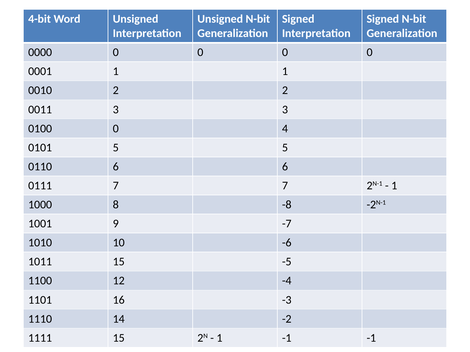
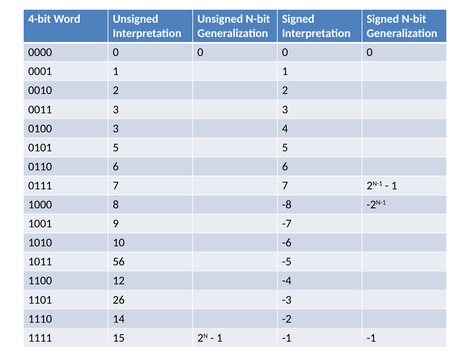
0100 0: 0 -> 3 (116, 129)
1011 15: 15 -> 56 (119, 262)
16: 16 -> 26 (119, 300)
